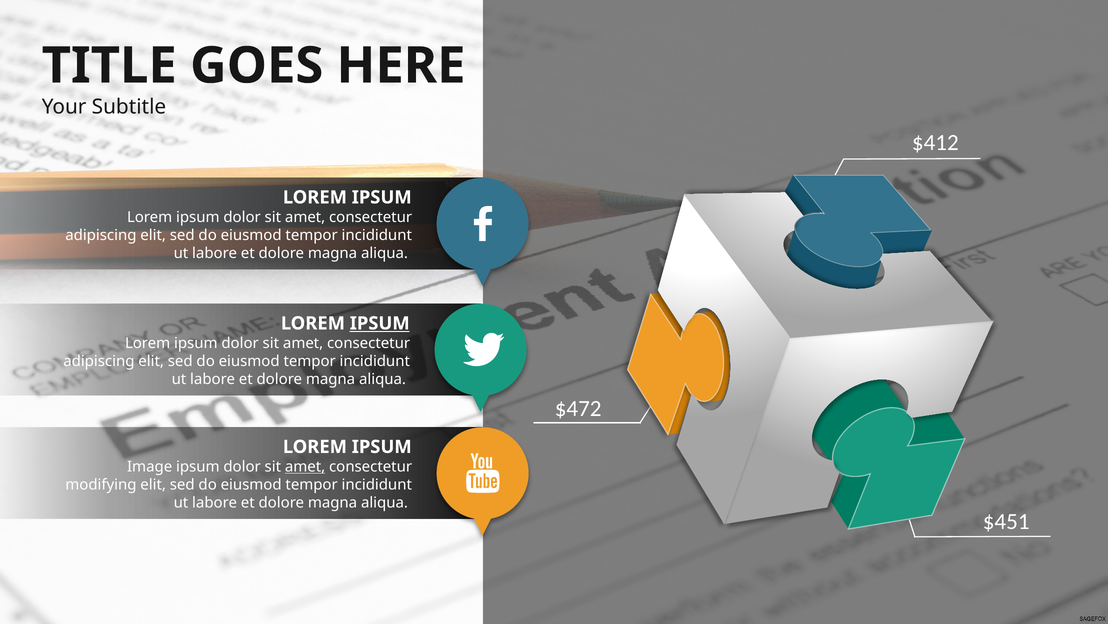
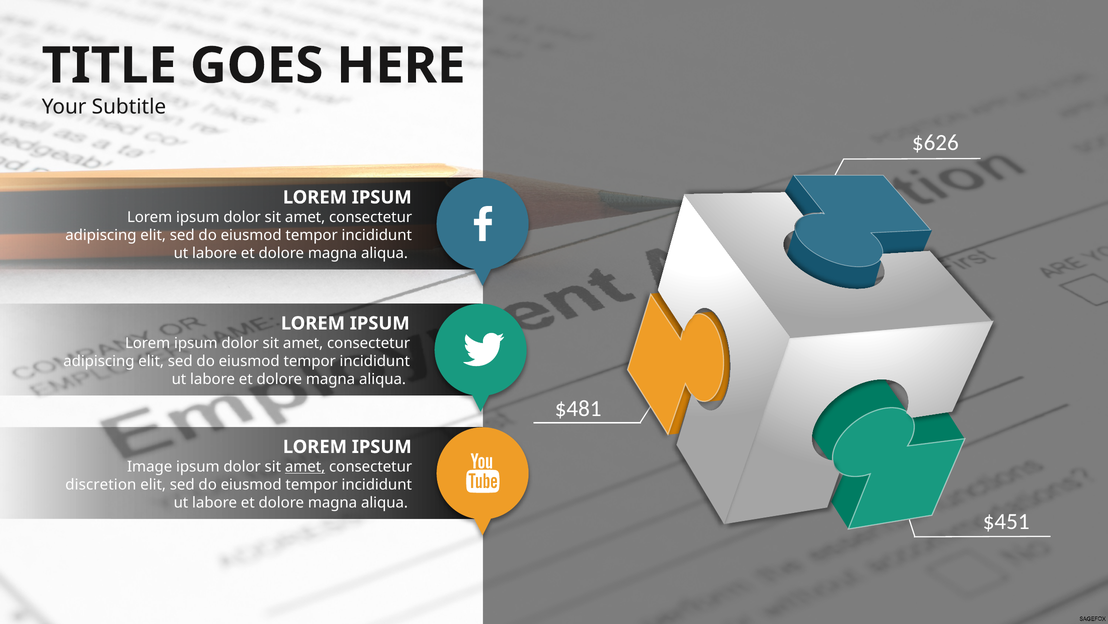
$412: $412 -> $626 (935, 143)
IPSUM underline: present -> none (380, 323)
$472: $472 -> $481 (578, 408)
modifying: modifying -> discretion (101, 484)
